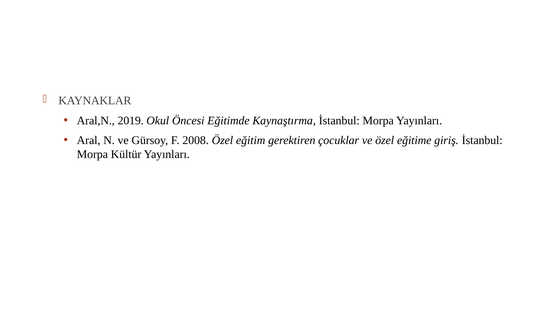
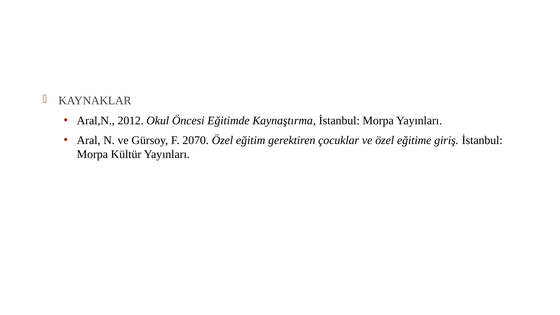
2019: 2019 -> 2012 (131, 121)
2008: 2008 -> 2070 (196, 140)
